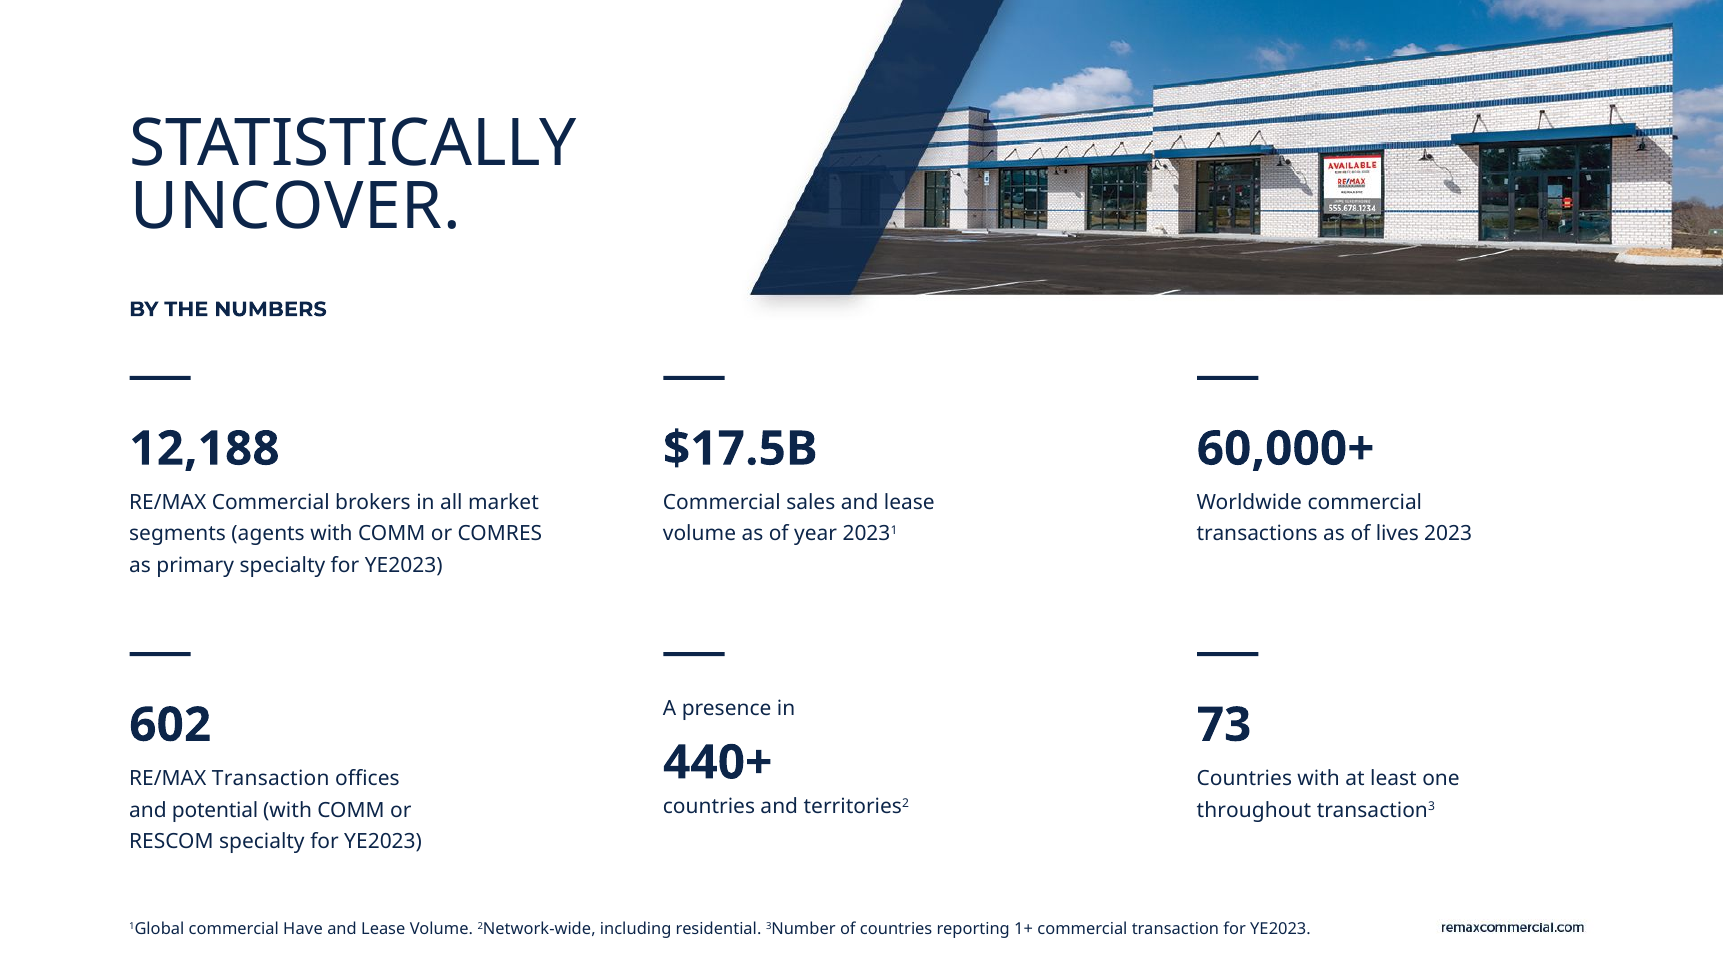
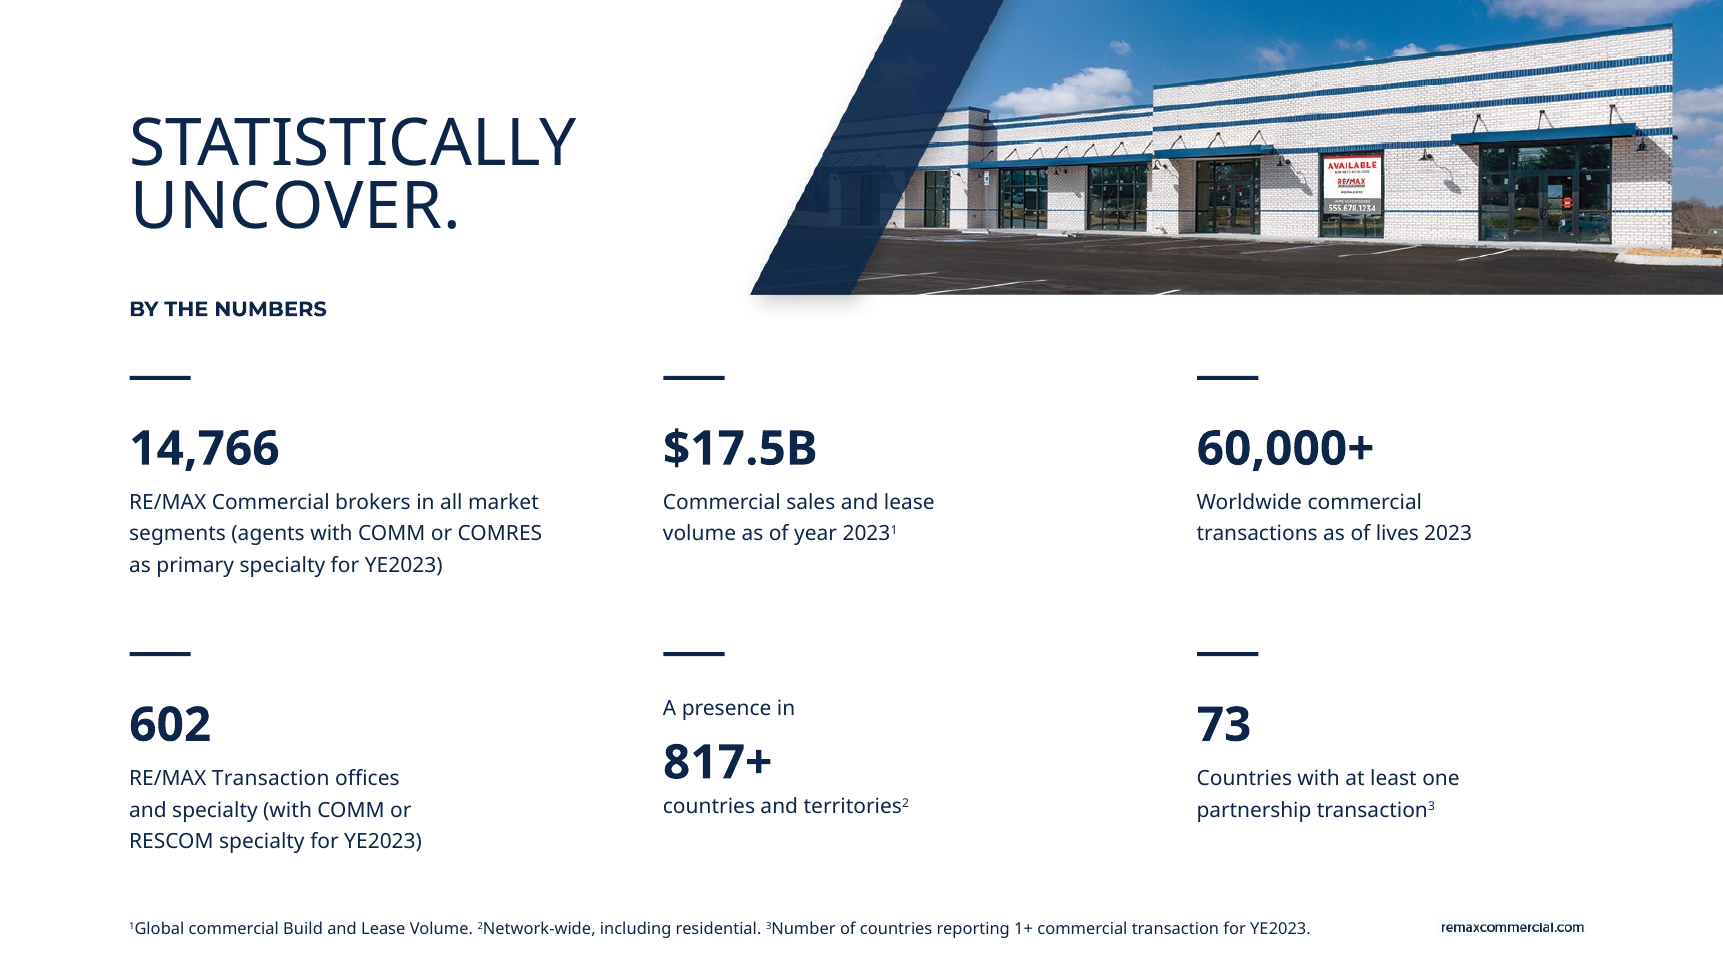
12,188: 12,188 -> 14,766 (204, 449)
440+: 440+ -> 817+ (718, 763)
and potential: potential -> specialty (215, 810)
throughout: throughout -> partnership (1254, 810)
Have: Have -> Build (303, 929)
